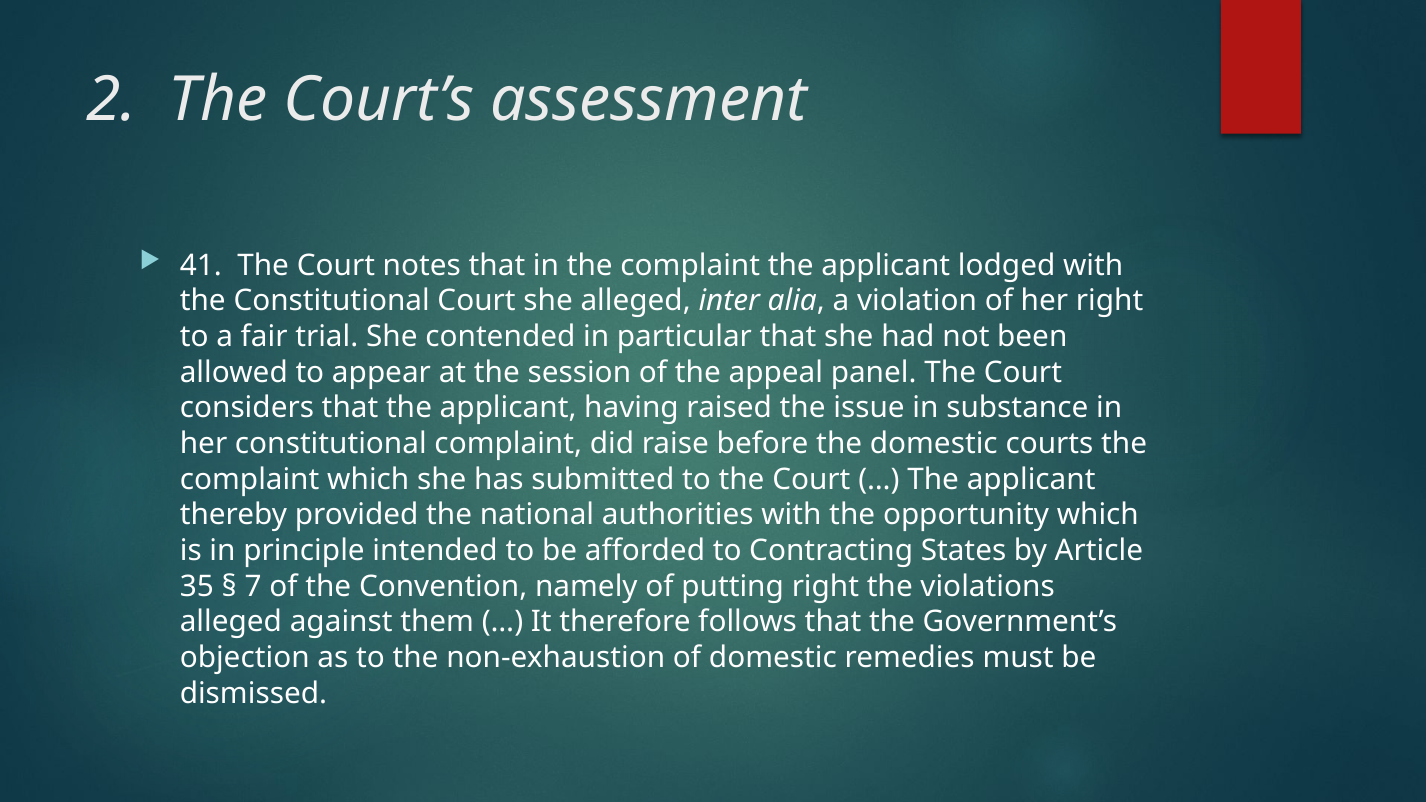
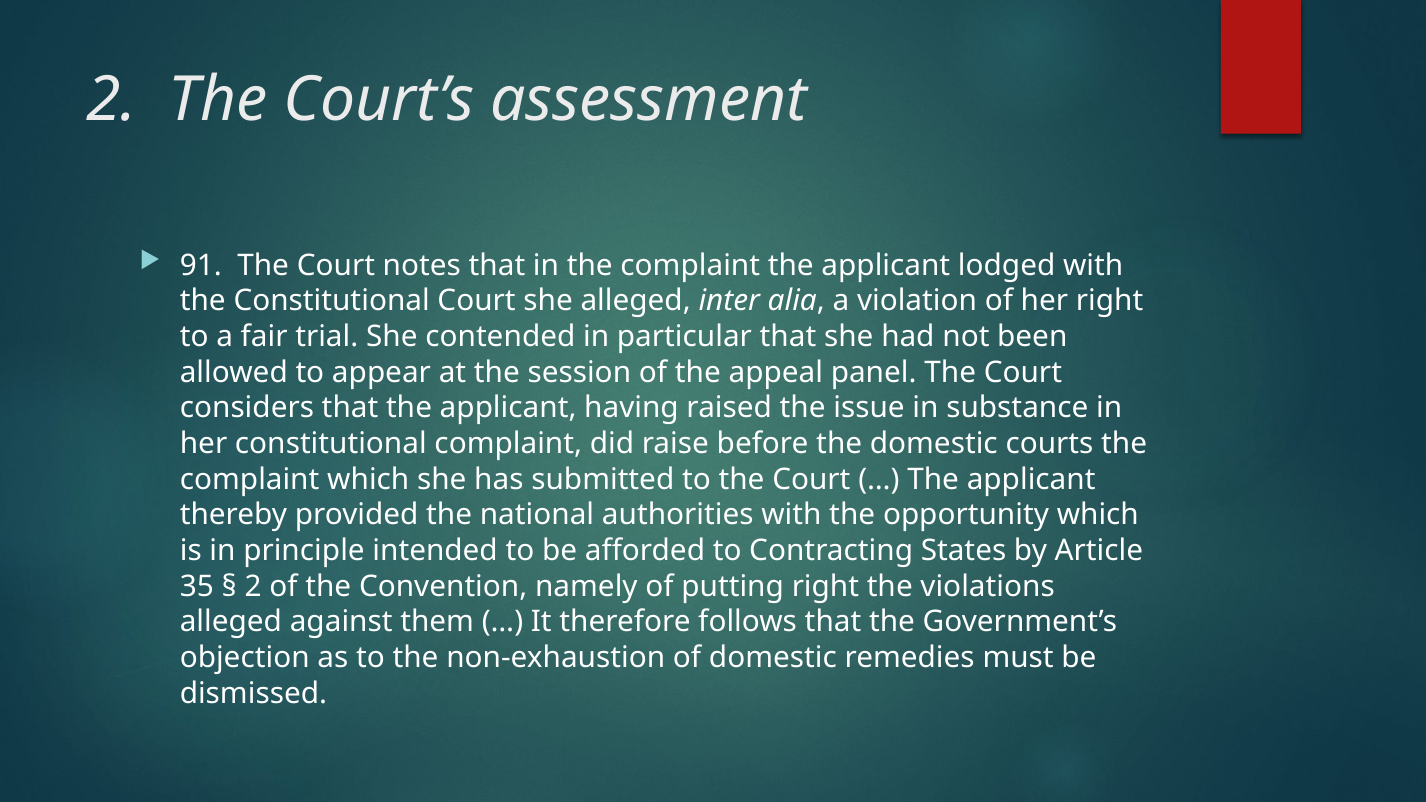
41: 41 -> 91 (201, 265)
7: 7 -> 2 (253, 586)
